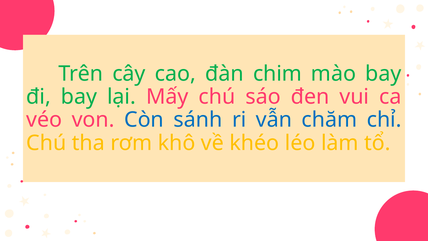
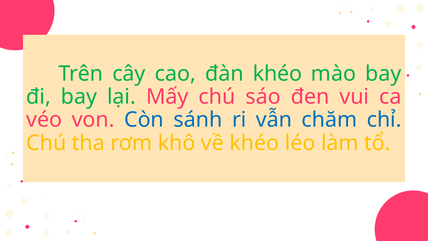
đàn chim: chim -> khéo (277, 74)
